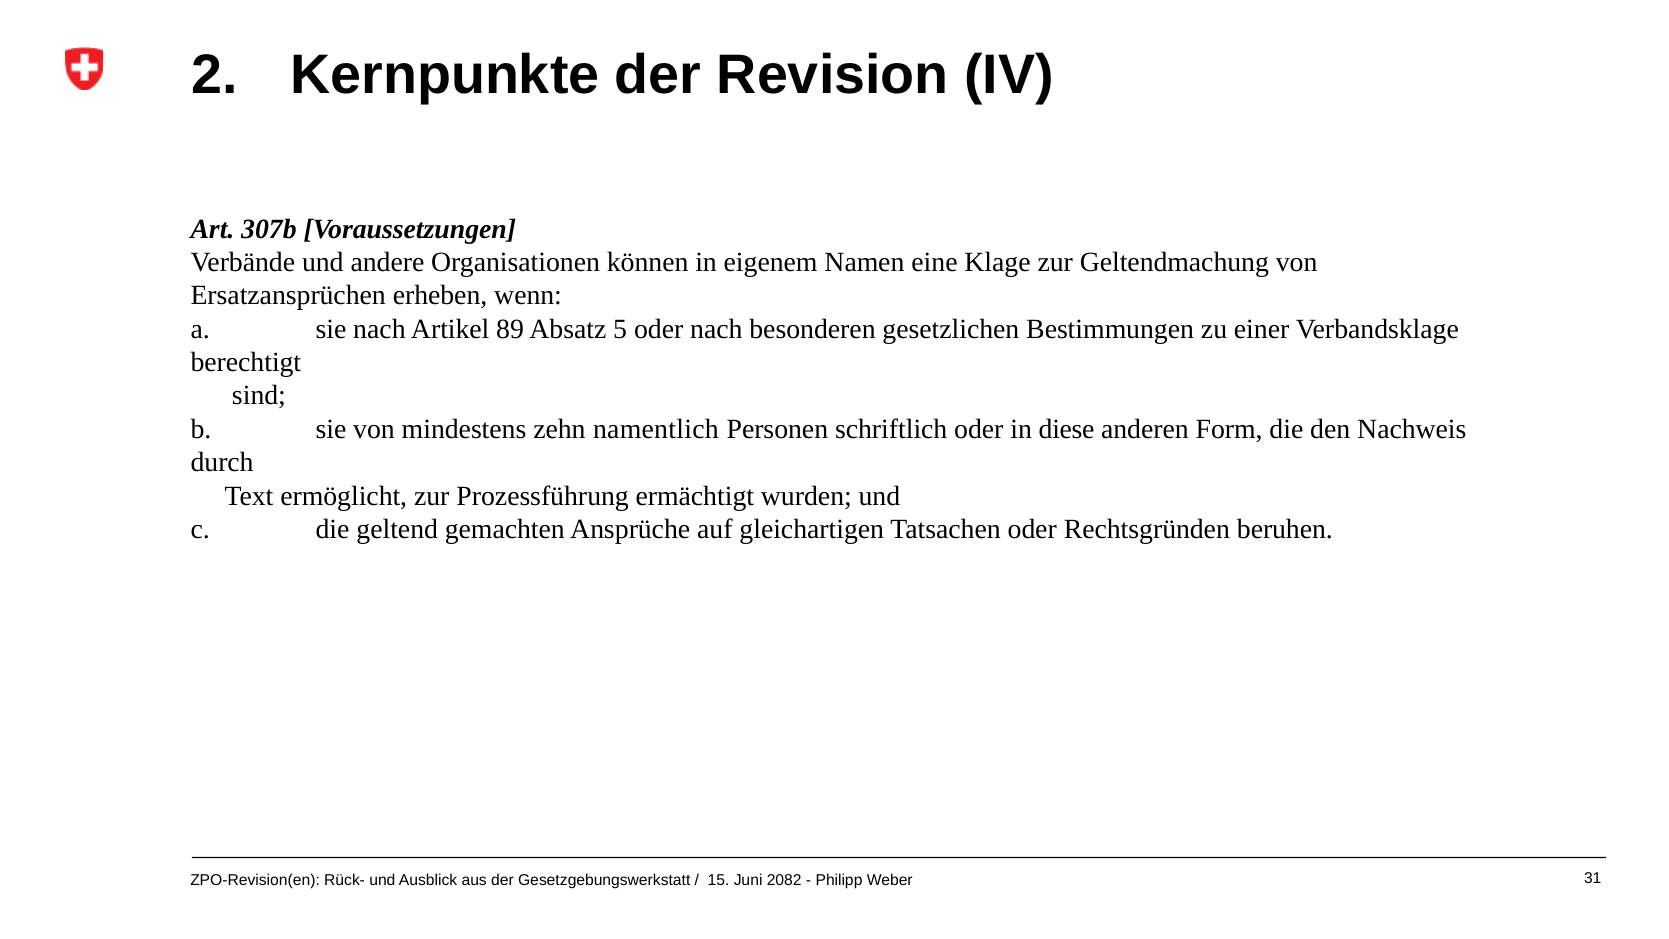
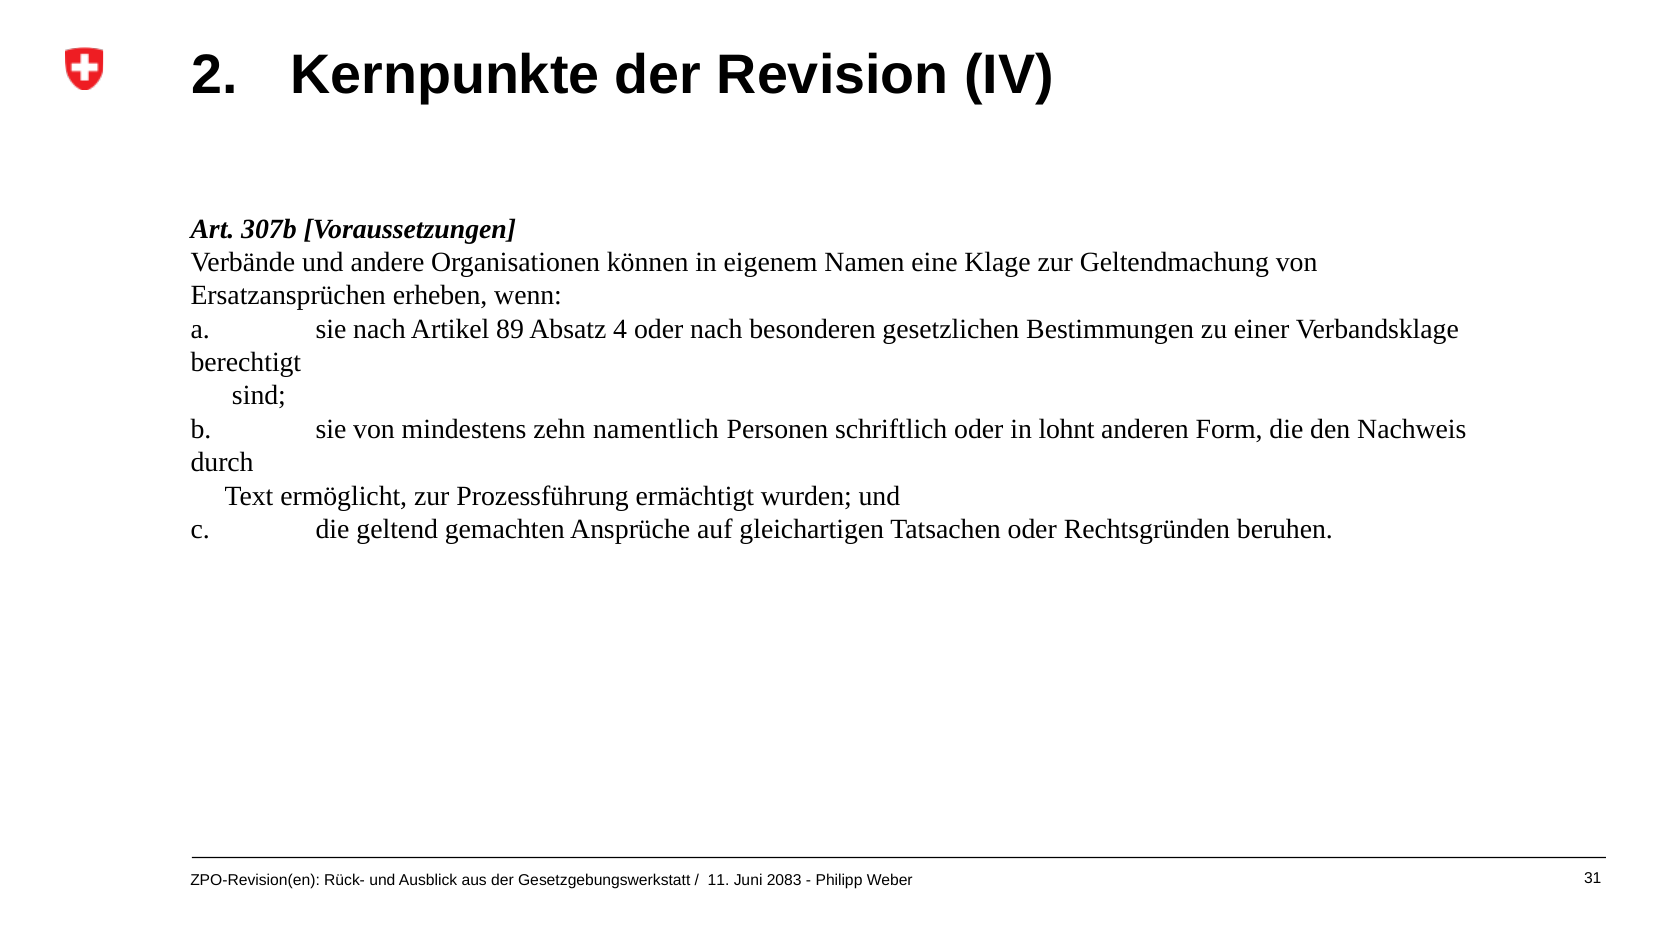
5: 5 -> 4 (620, 329)
diese: diese -> lohnt (1067, 429)
15: 15 -> 11 (719, 880)
2082: 2082 -> 2083 (784, 880)
